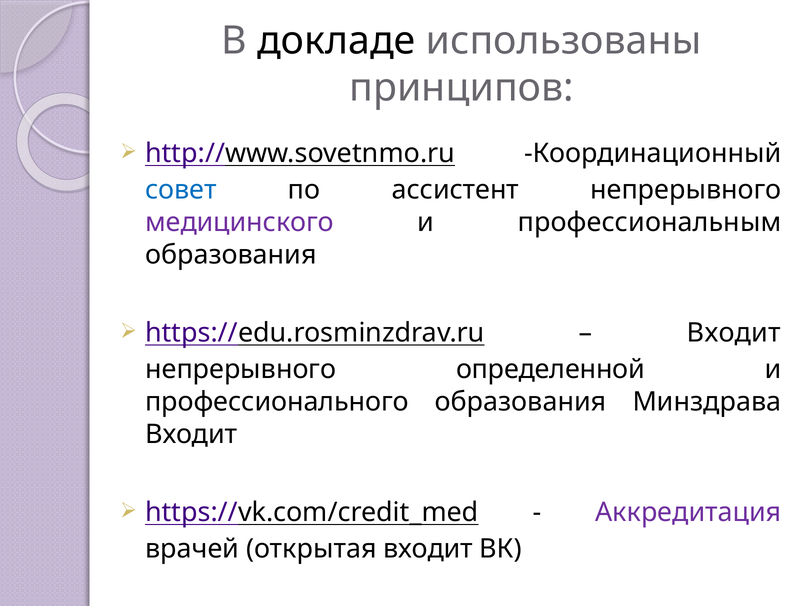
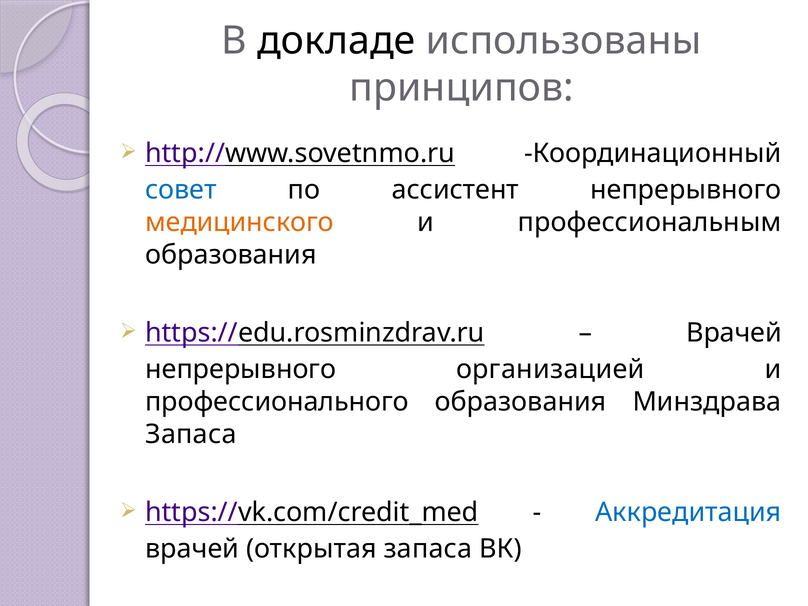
медицинского colour: purple -> orange (240, 222)
Входит: Входит -> Врачей (734, 333)
определенной: определенной -> организацией (550, 370)
Входит: Входит -> Запаса (191, 434)
Аккредитация colour: purple -> blue (688, 512)
открытая входит: входит -> запаса (428, 549)
